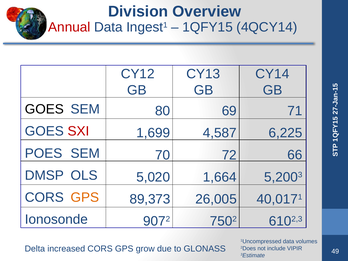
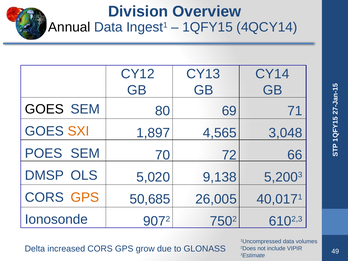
Annual colour: red -> black (69, 27)
SXI colour: red -> orange (79, 131)
1,699: 1,699 -> 1,897 (153, 133)
4,587: 4,587 -> 4,565 (220, 133)
6,225: 6,225 -> 3,048 (285, 133)
1,664: 1,664 -> 9,138 (220, 177)
89,373: 89,373 -> 50,685 (150, 199)
